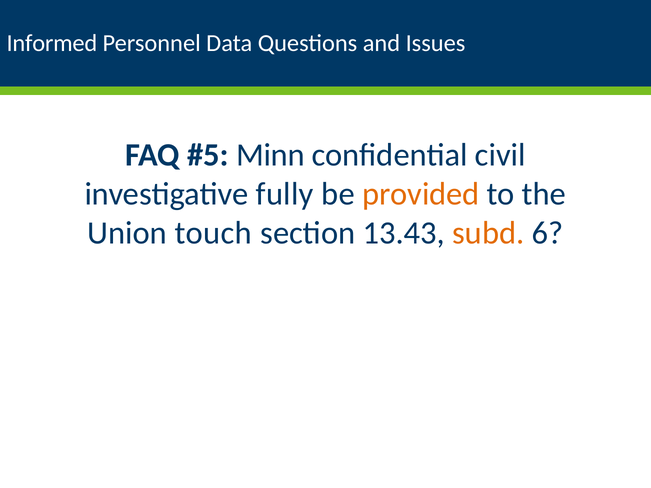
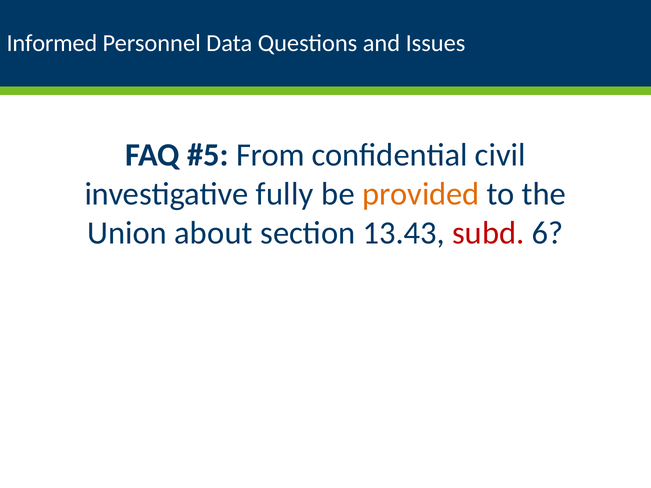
Minn: Minn -> From (270, 155)
touch: touch -> about (213, 233)
subd colour: orange -> red (488, 233)
